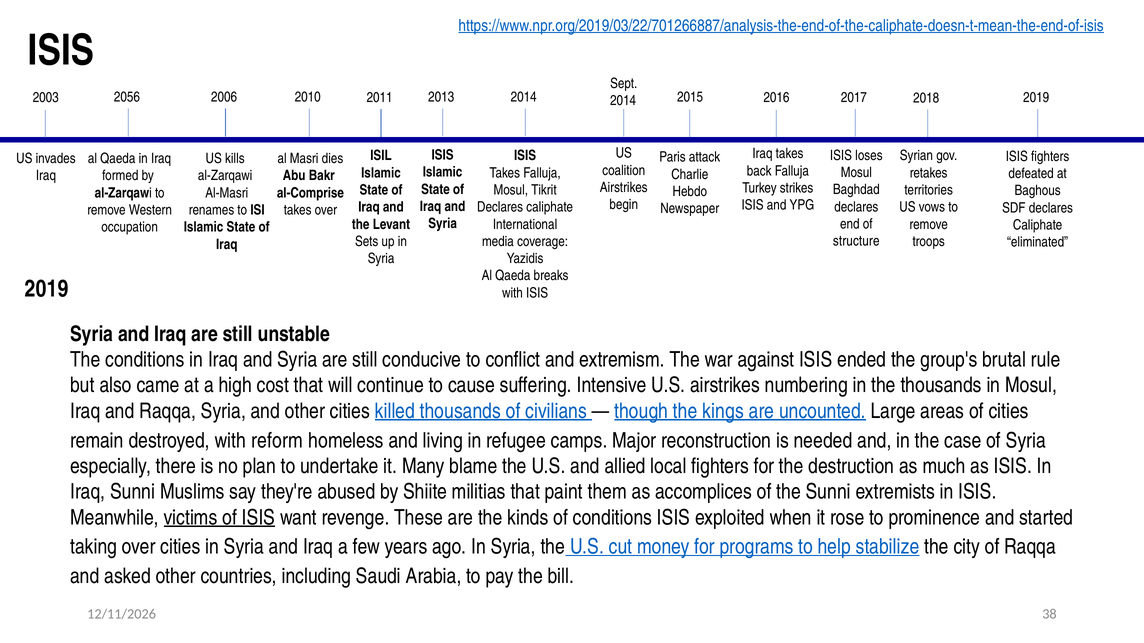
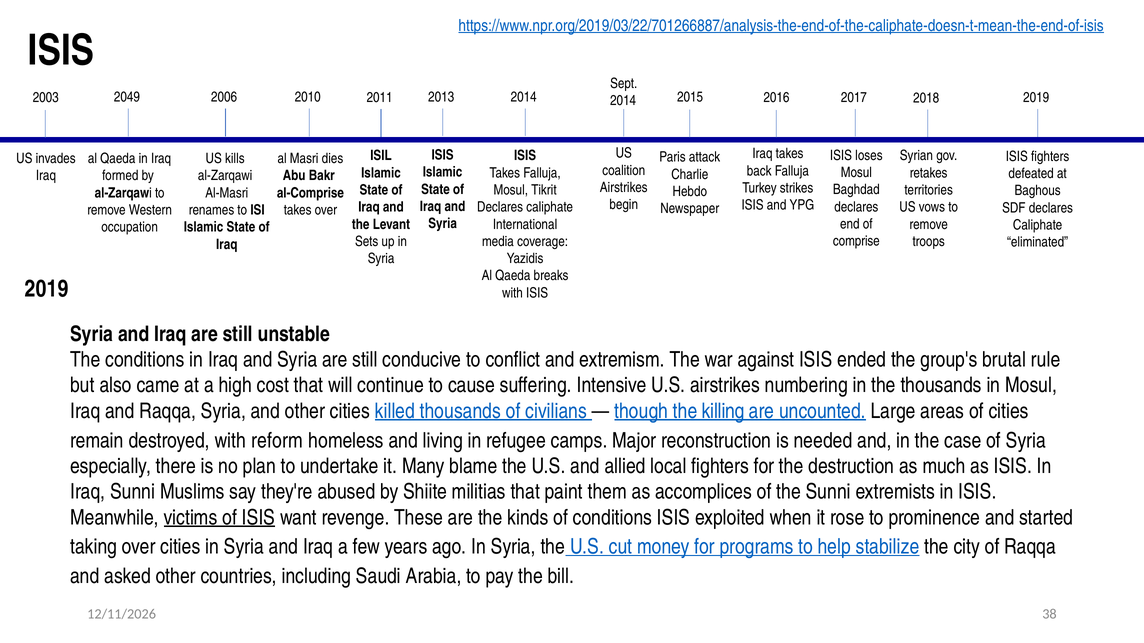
2056: 2056 -> 2049 (127, 97)
structure: structure -> comprise (856, 241)
kings: kings -> killing (723, 411)
